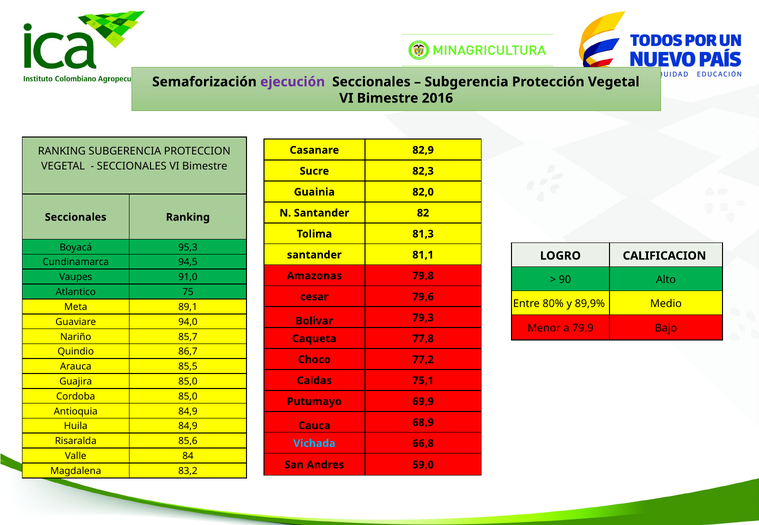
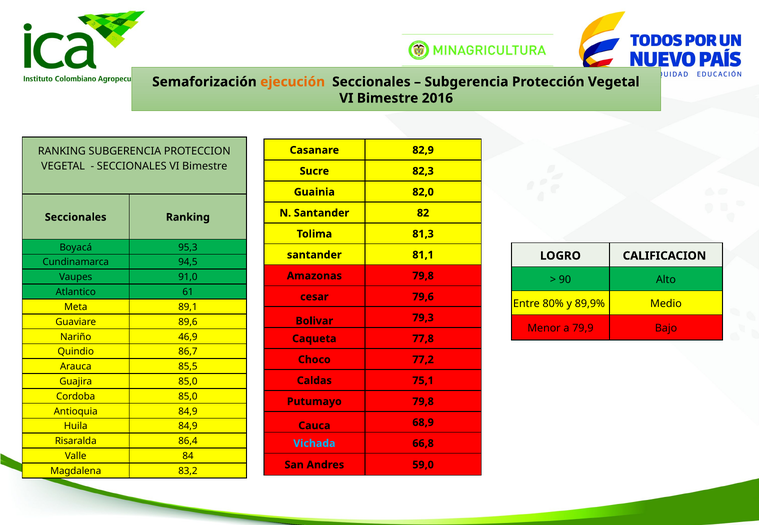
ejecución colour: purple -> orange (293, 82)
75: 75 -> 61 (188, 292)
94,0: 94,0 -> 89,6 (188, 322)
85,7: 85,7 -> 46,9 (188, 337)
Putumayo 69,9: 69,9 -> 79,8 (423, 402)
85,6: 85,6 -> 86,4 (188, 442)
